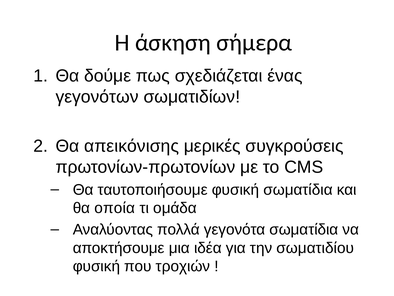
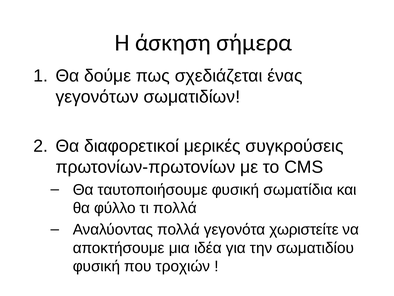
απεικόνισης: απεικόνισης -> διαφορετικοί (132, 146)
οποία: οποία -> φύλλο (115, 208)
τι ομάδα: ομάδα -> πολλά (175, 208)
γεγονότα σωματίδια: σωματίδια -> χωριστείτε (304, 229)
